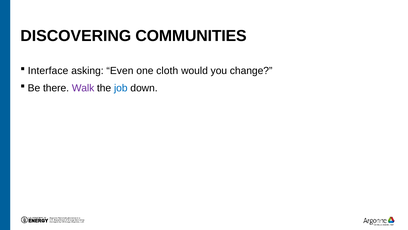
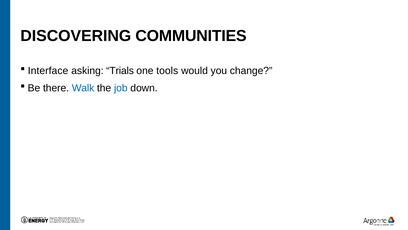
Even: Even -> Trials (120, 71)
cloth: cloth -> tools (167, 71)
Walk colour: purple -> blue (83, 88)
